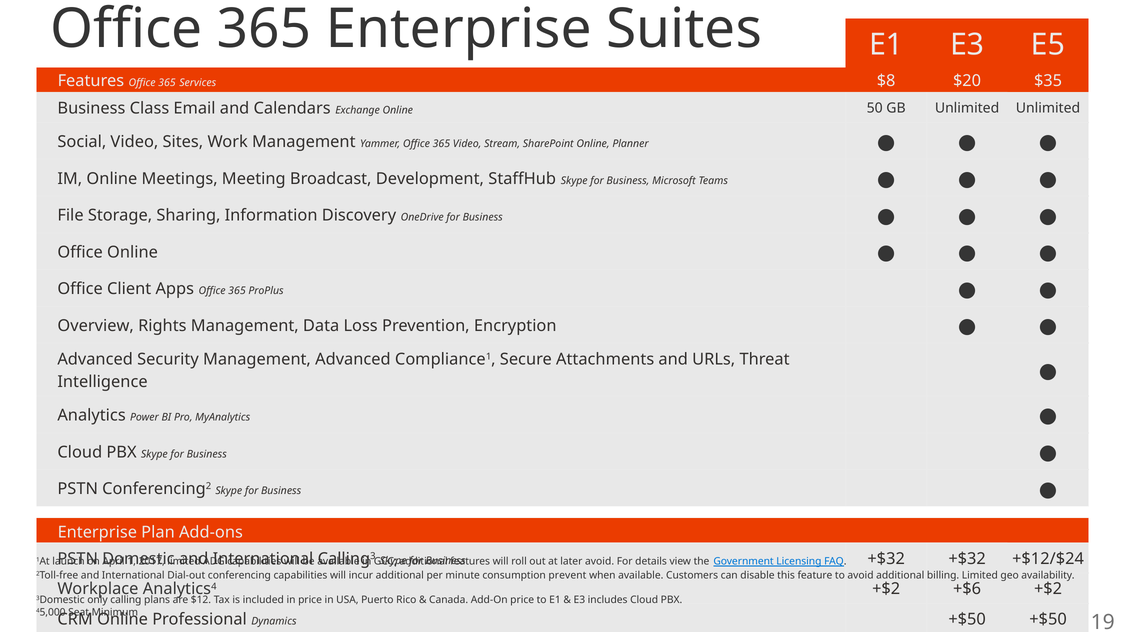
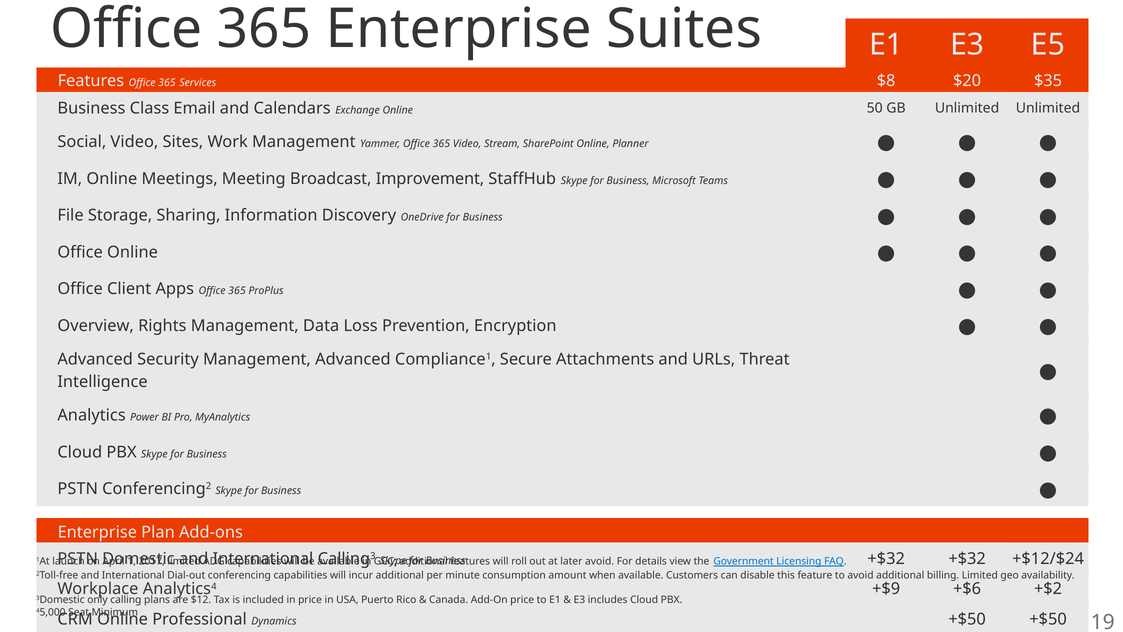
Development: Development -> Improvement (430, 179)
prevent: prevent -> amount (567, 575)
+$2: +$2 -> +$9 (886, 589)
